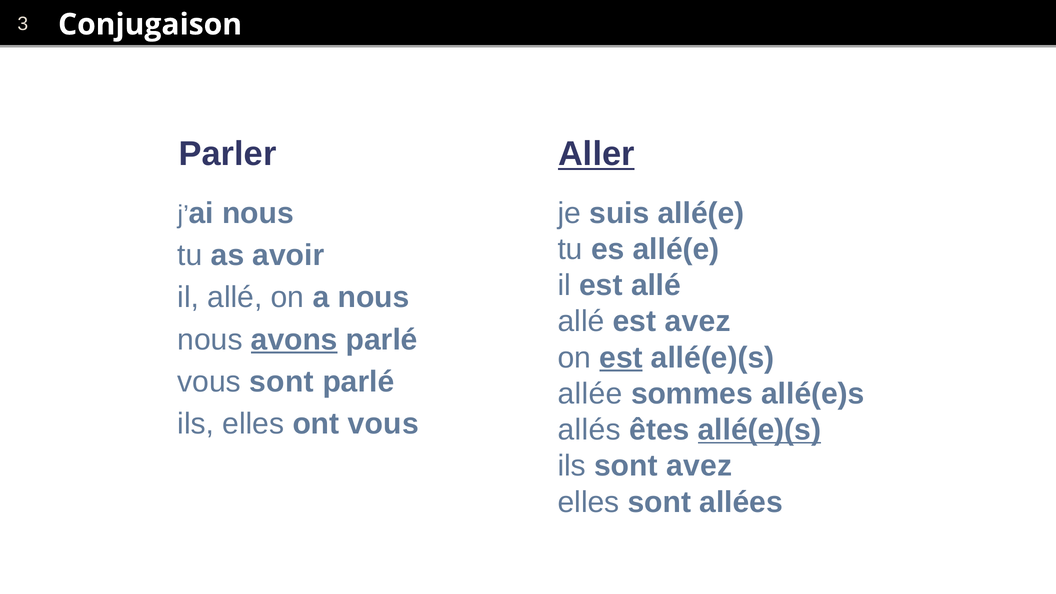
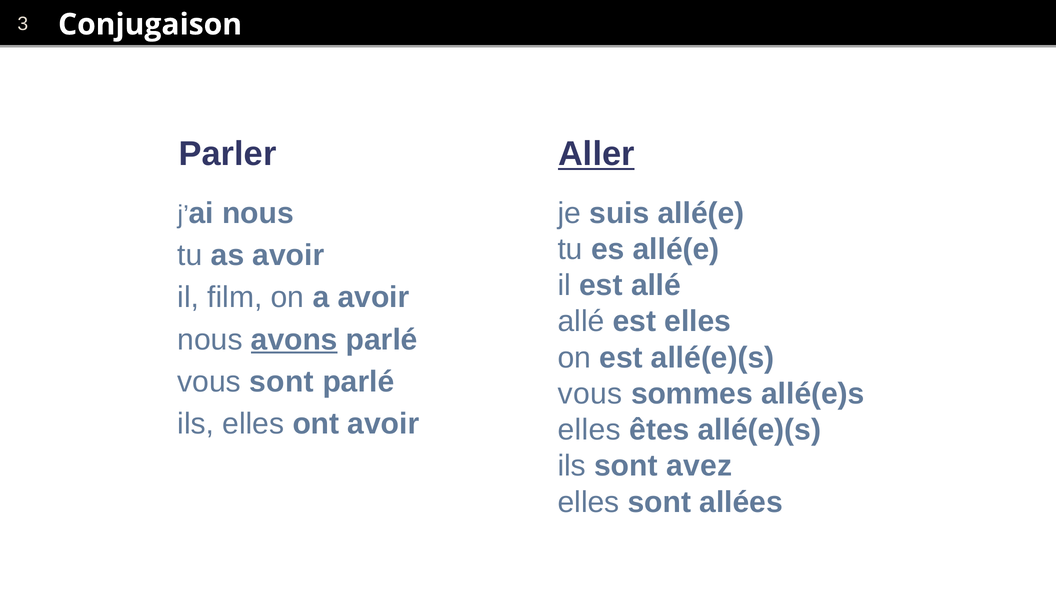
il allé: allé -> film (235, 298)
a nous: nous -> avoir (374, 298)
est avez: avez -> elles (698, 322)
est underline: present -> none (621, 358)
allée: allée -> vous (590, 394)
ont vous: vous -> avoir (383, 424)
allés: allés -> elles (589, 430)
allé(e)(s underline: present -> none (759, 430)
